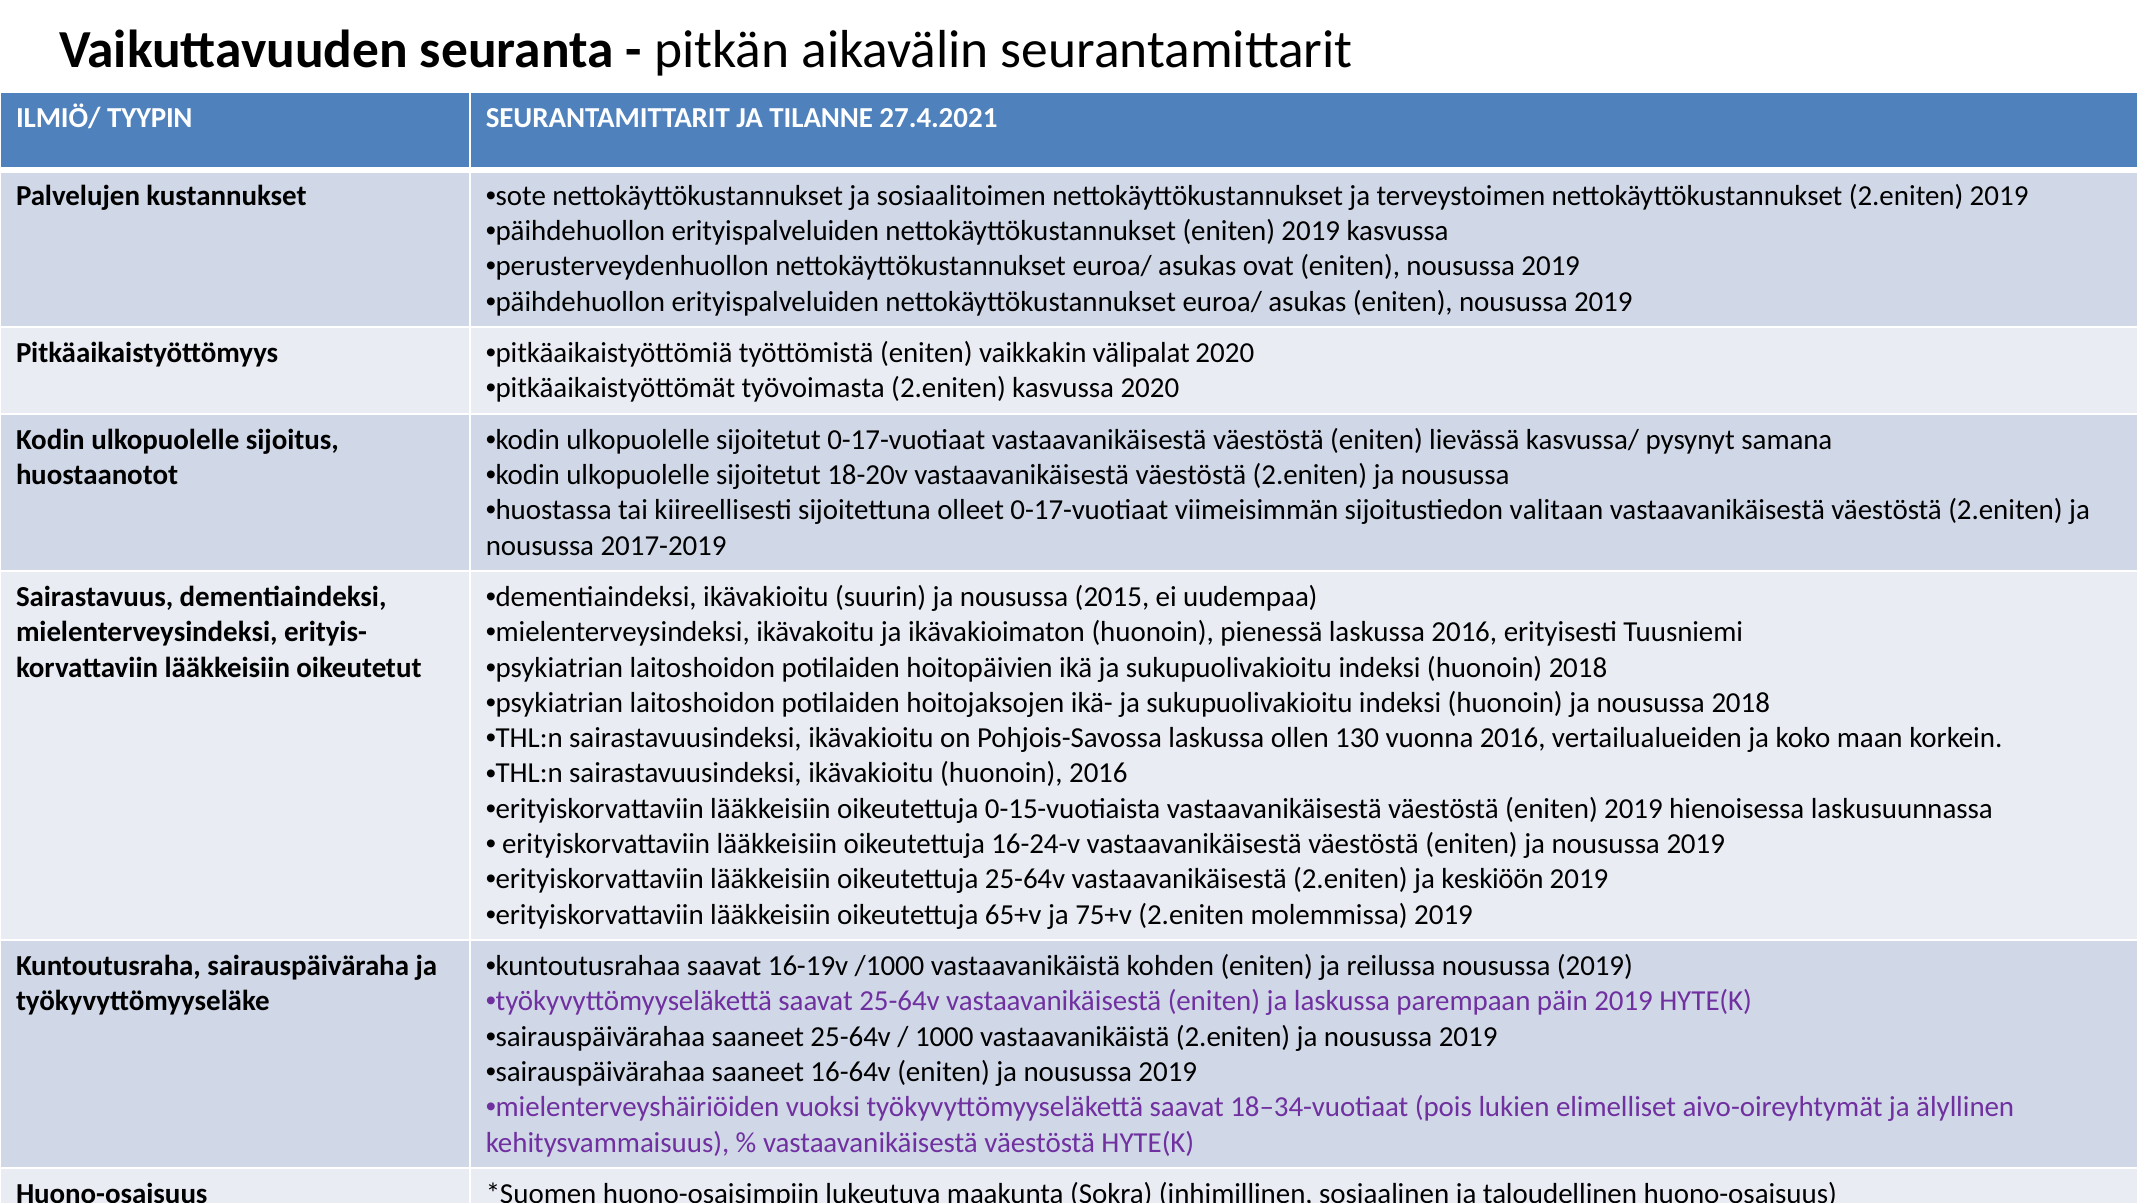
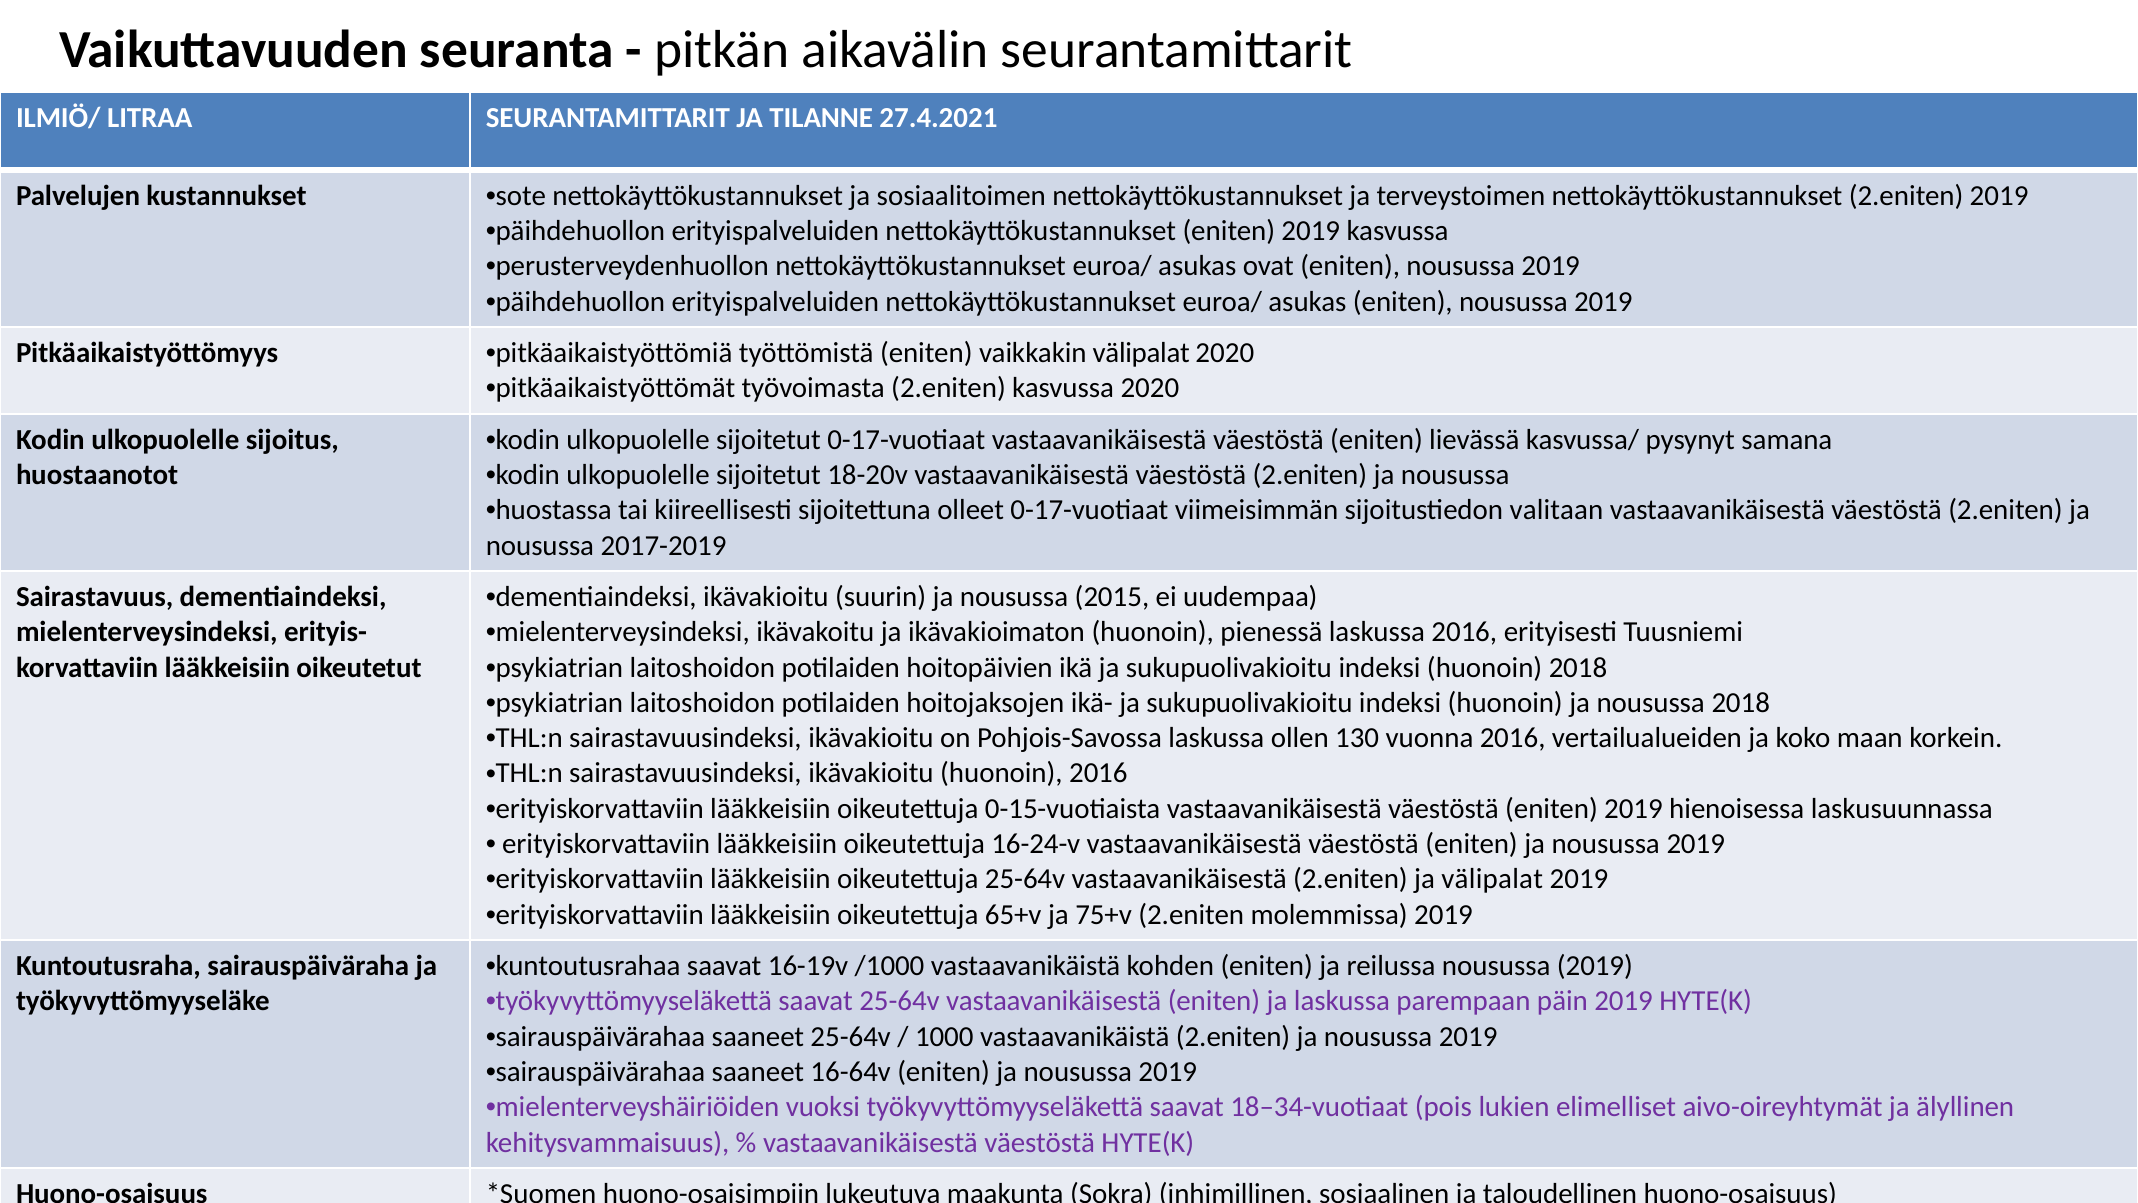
TYYPIN: TYYPIN -> LITRAA (150, 118)
ja keskiöön: keskiöön -> välipalat (1492, 879)
